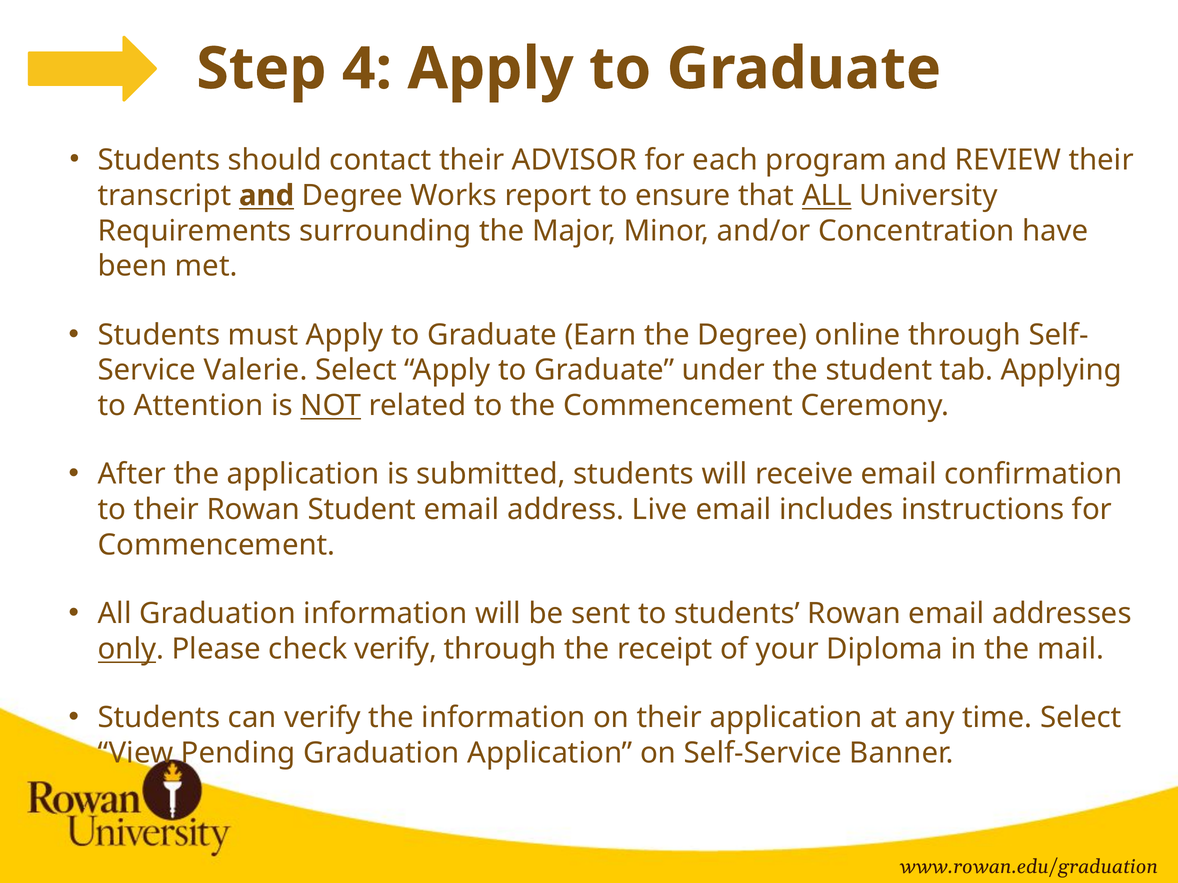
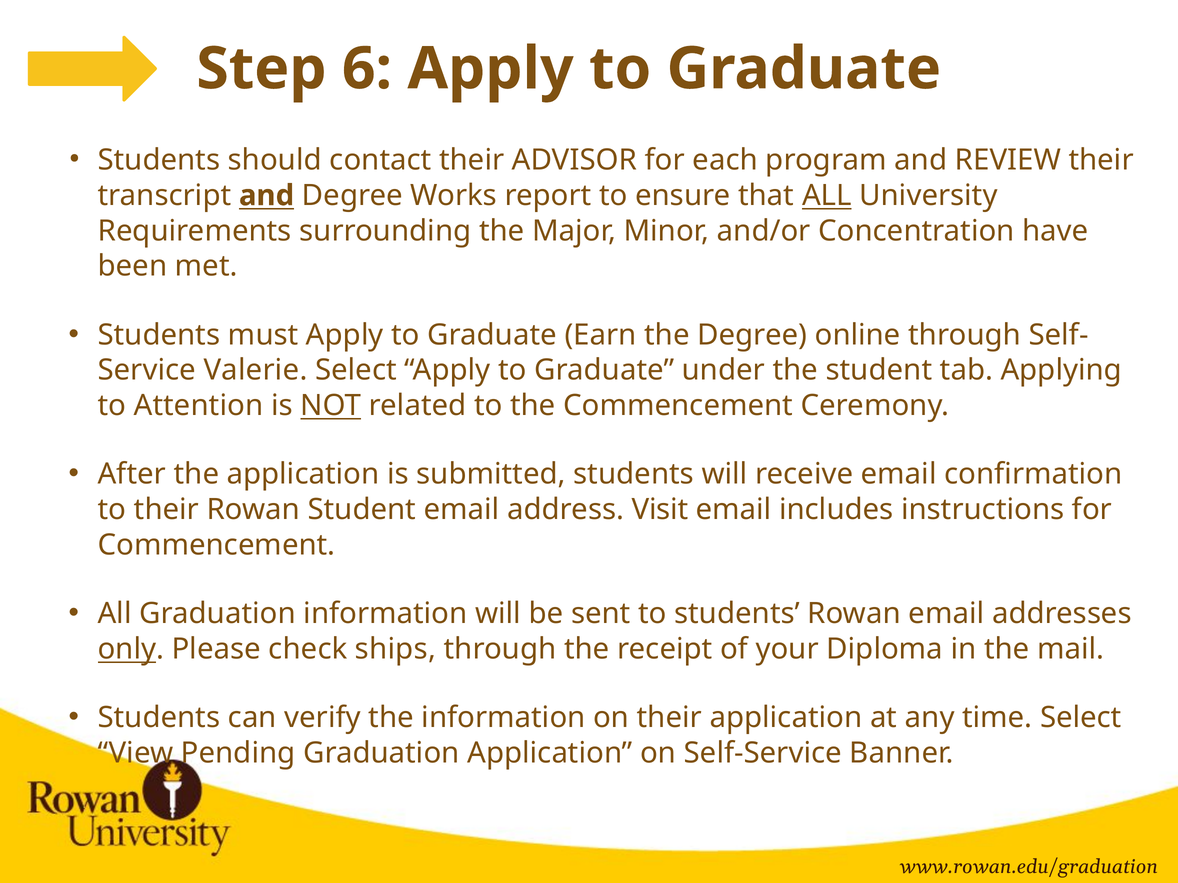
4: 4 -> 6 (367, 69)
Live: Live -> Visit (660, 510)
check verify: verify -> ships (395, 649)
